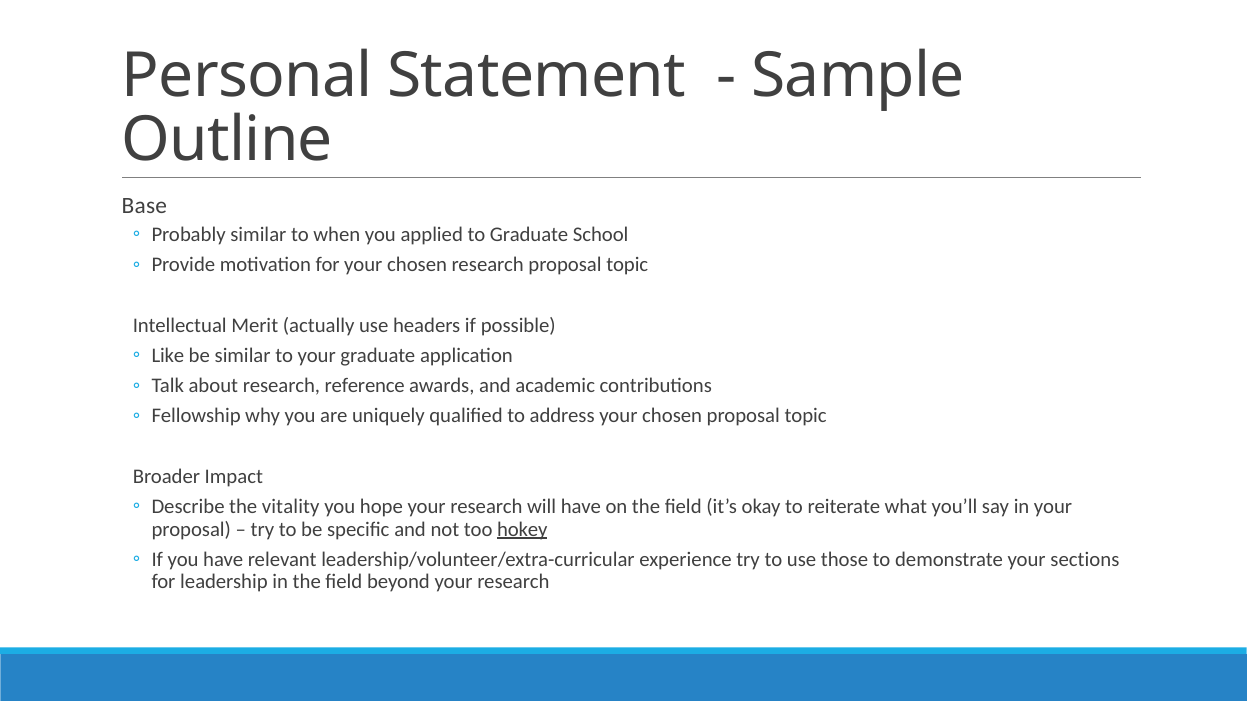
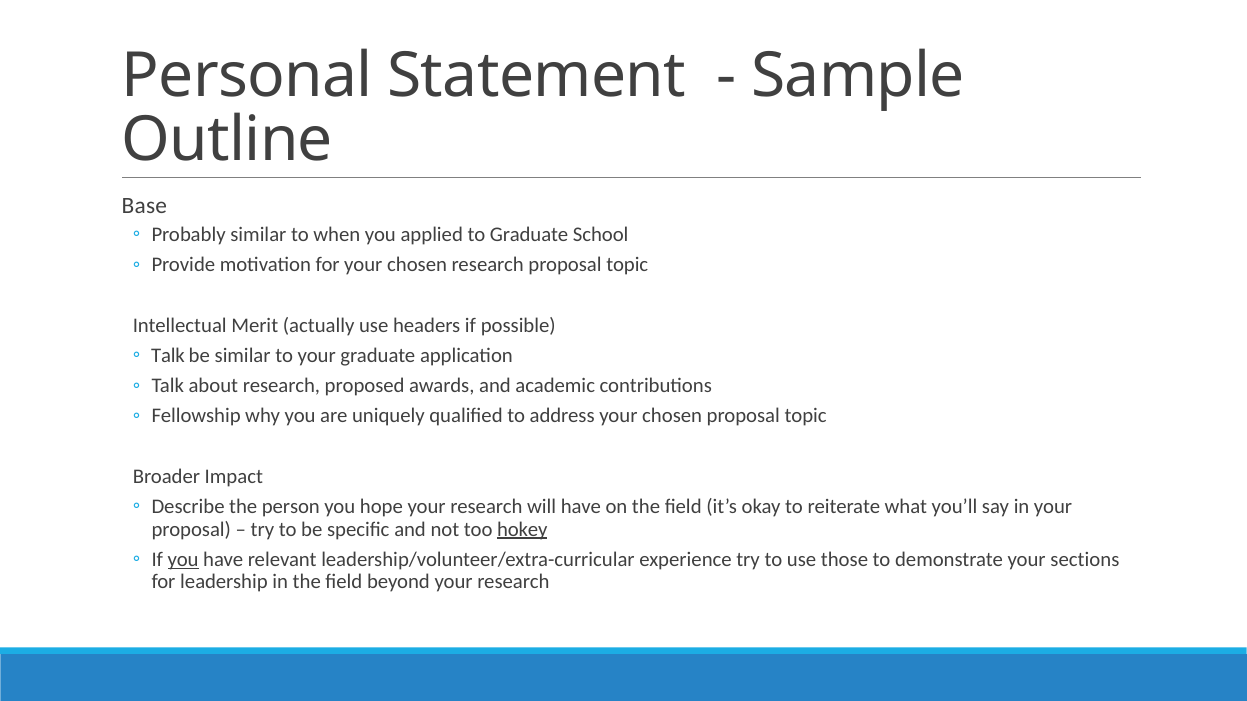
Like: Like -> Talk (168, 356)
reference: reference -> proposed (365, 386)
vitality: vitality -> person (291, 507)
you underline: none -> present (183, 560)
